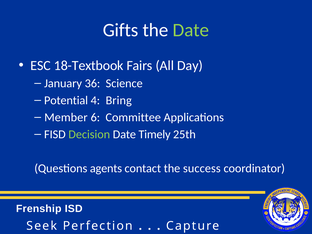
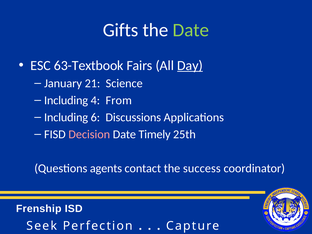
18-Textbook: 18-Textbook -> 63-Textbook (89, 65)
Day underline: none -> present (190, 65)
36: 36 -> 21 (92, 83)
Potential: Potential -> Including (66, 100)
Bring: Bring -> From (119, 100)
Member: Member -> Including (66, 117)
Committee: Committee -> Discussions (133, 117)
Decision colour: light green -> pink (89, 134)
